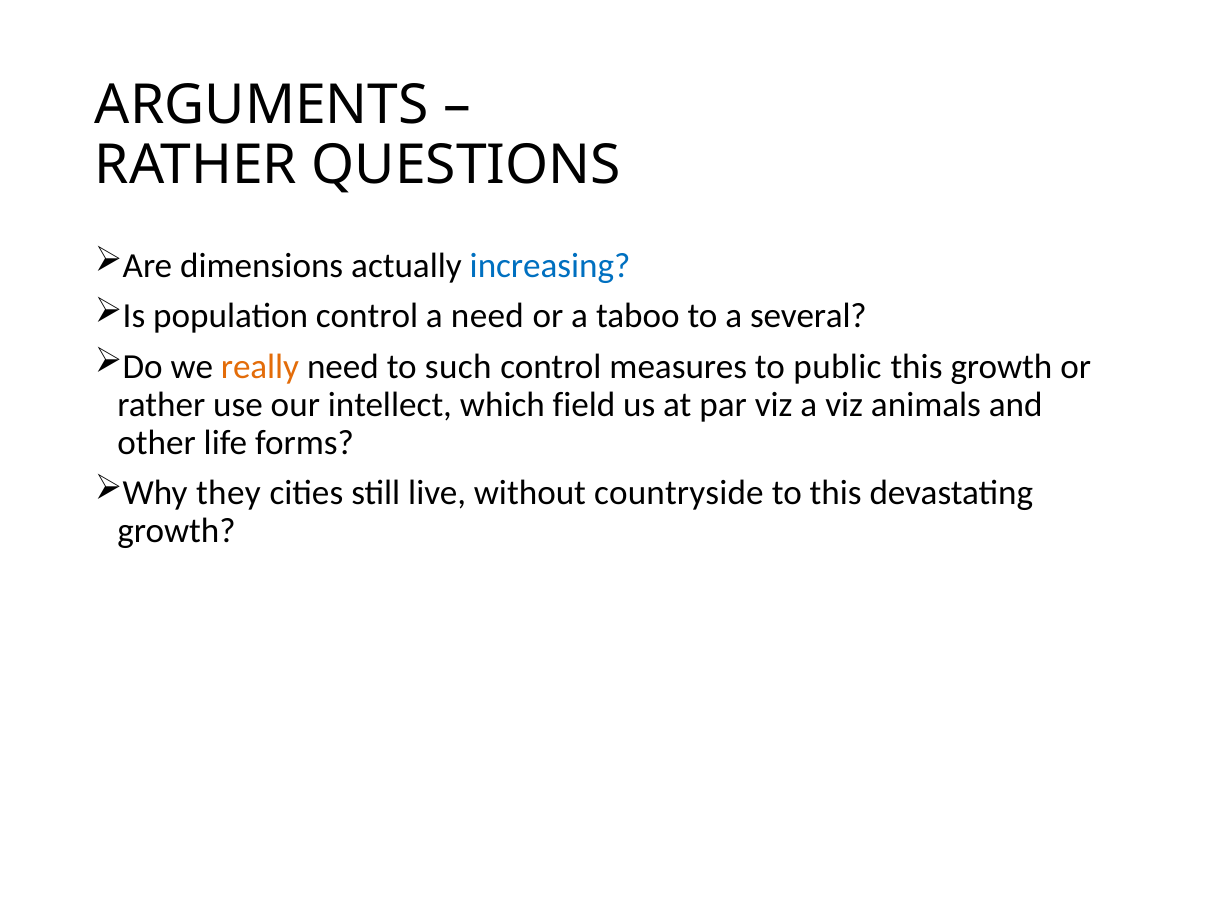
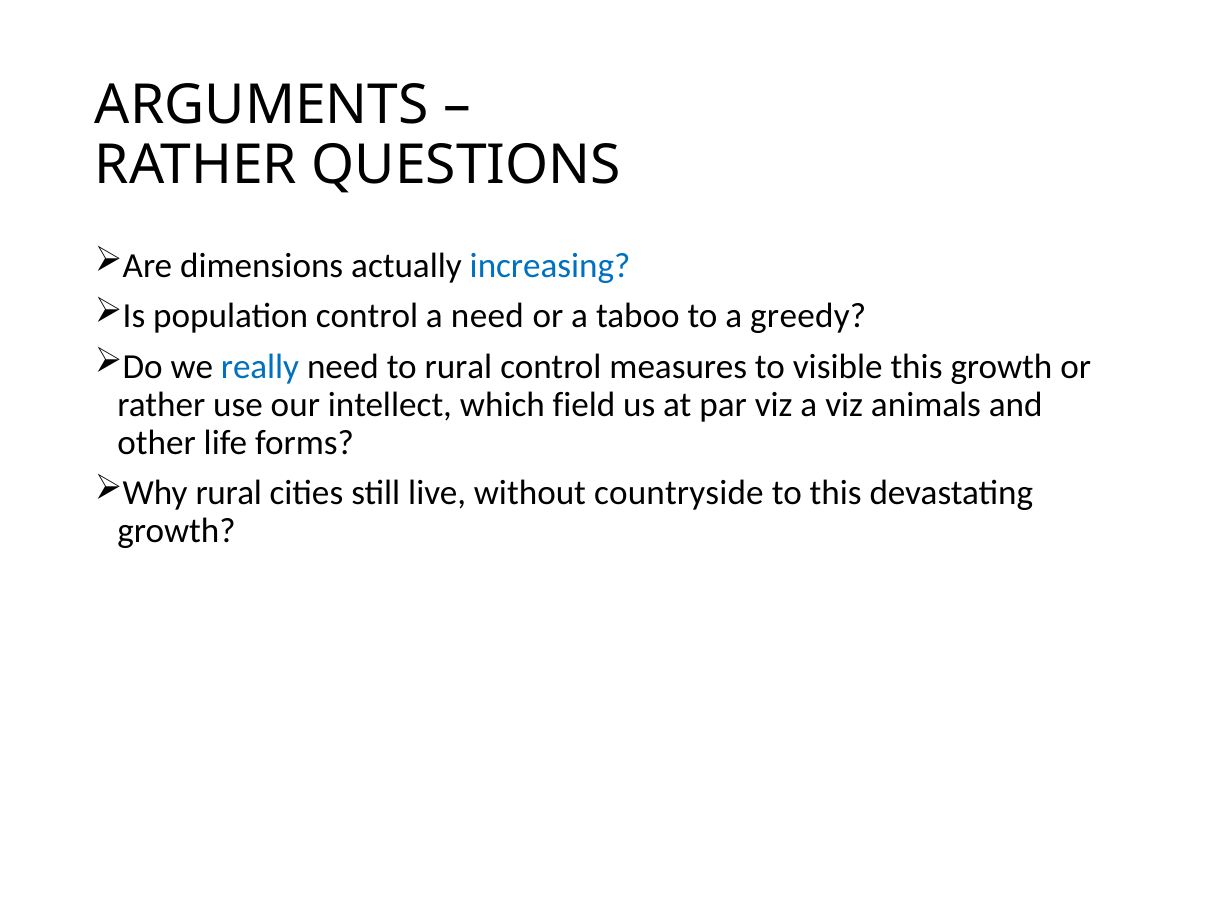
several: several -> greedy (808, 316)
really colour: orange -> blue (260, 366)
to such: such -> rural (458, 366)
public: public -> visible (838, 366)
Why they: they -> rural (229, 493)
